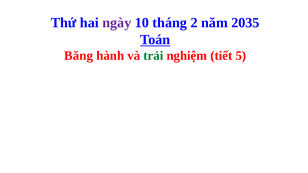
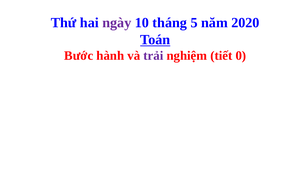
2: 2 -> 5 (194, 23)
2035: 2035 -> 2020 (245, 23)
Băng: Băng -> Bước (79, 56)
trải colour: green -> purple (153, 56)
5: 5 -> 0 (241, 56)
